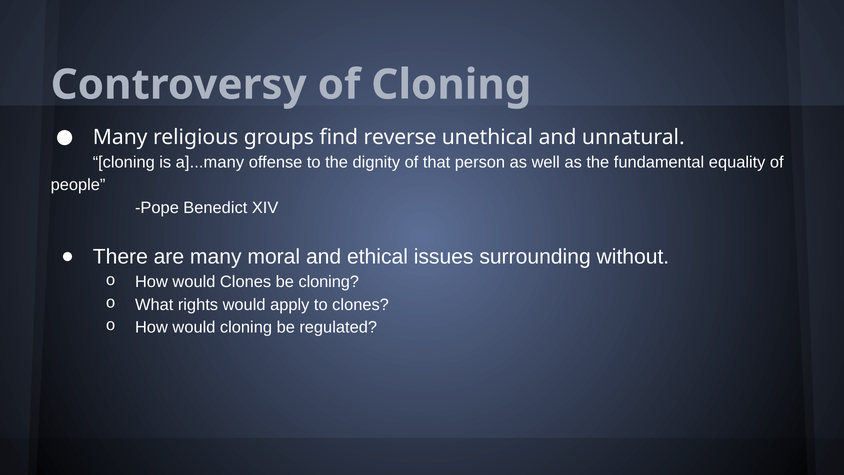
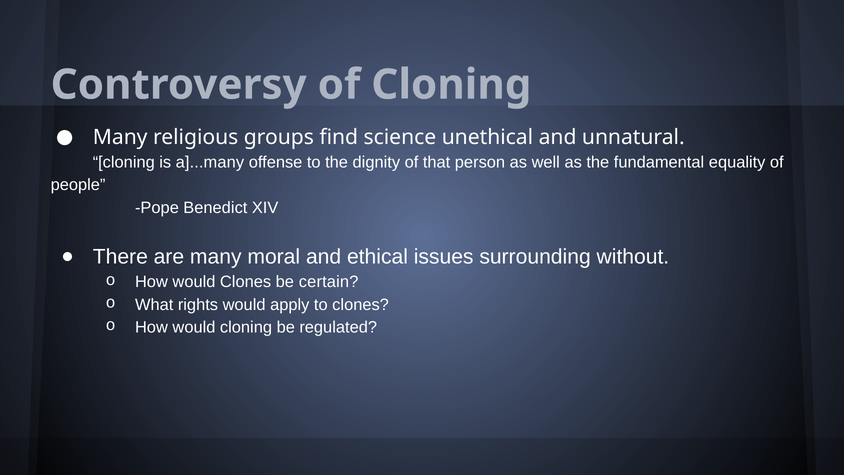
reverse: reverse -> science (400, 137)
be cloning: cloning -> certain (329, 282)
